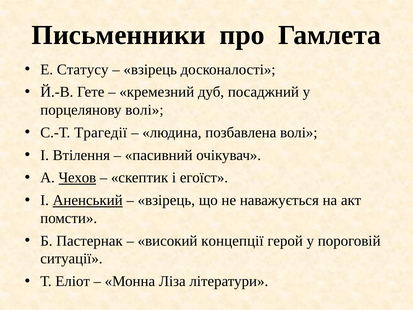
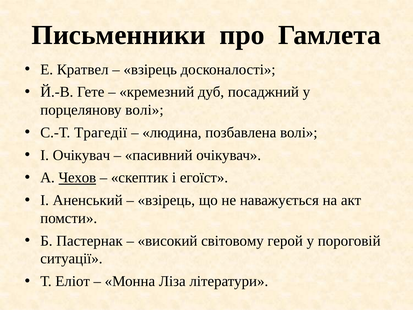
Статусу: Статусу -> Кратвел (83, 69)
І Втілення: Втілення -> Очікувач (81, 155)
Аненський underline: present -> none (88, 200)
концепції: концепції -> світовому (232, 241)
